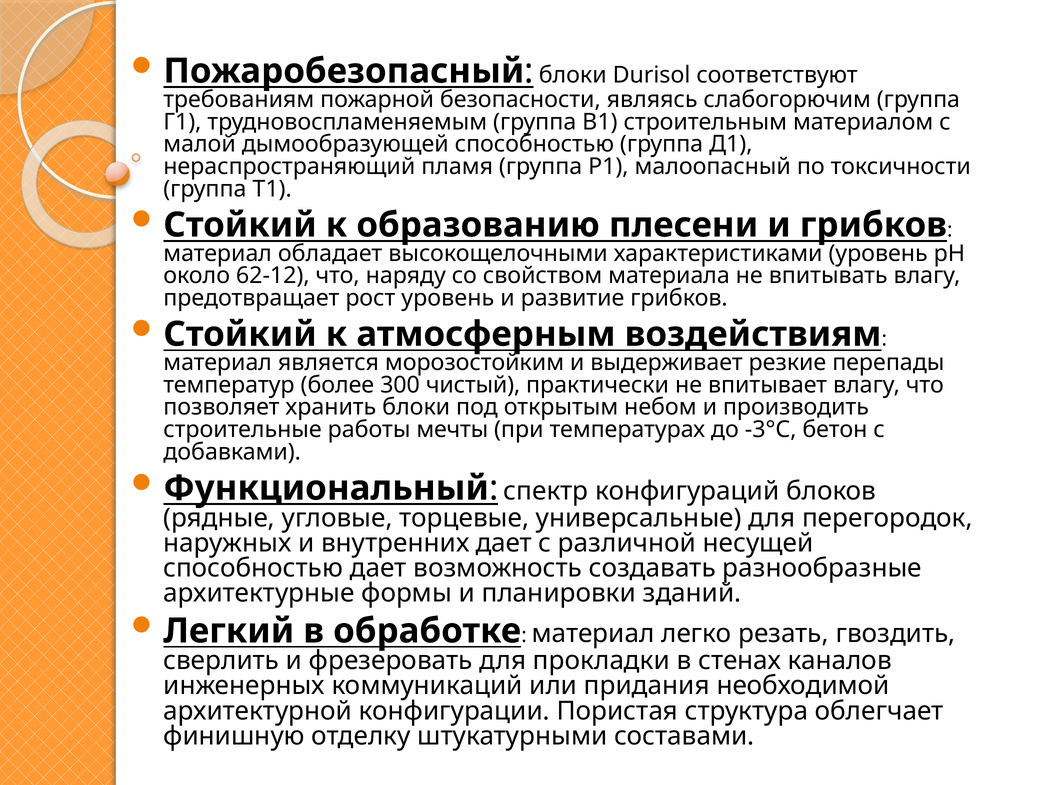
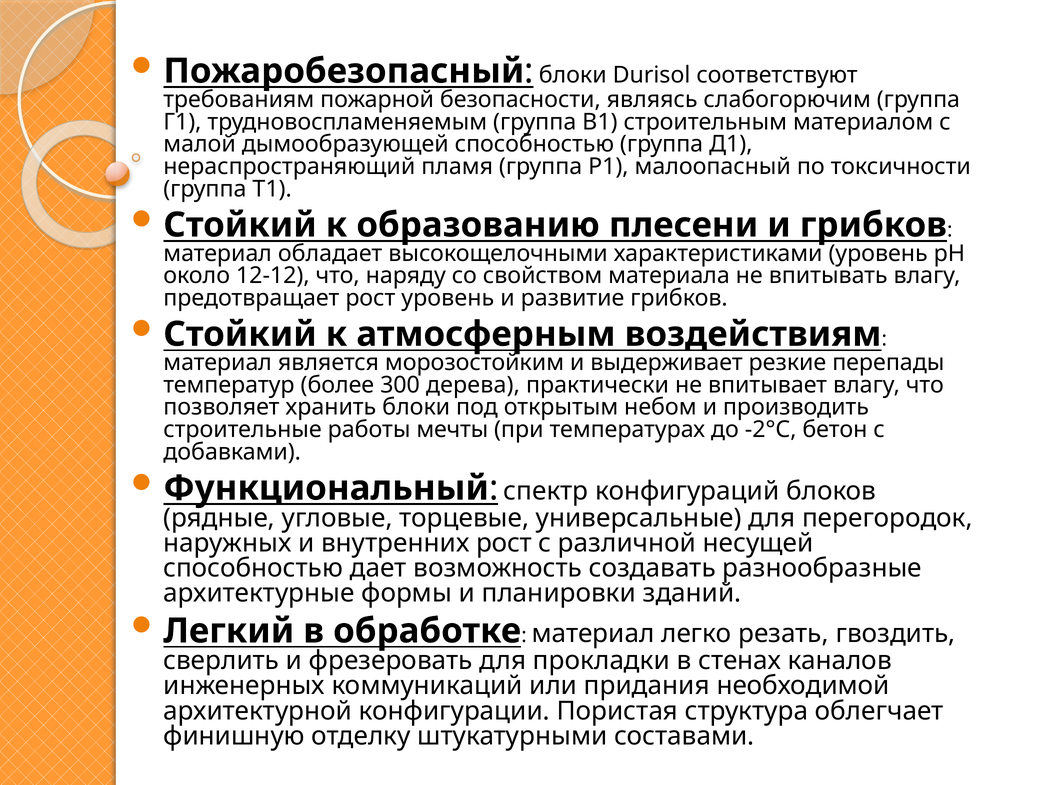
62-12: 62-12 -> 12-12 (273, 276)
чистый: чистый -> дерева (473, 385)
-3°С: -3°С -> -2°С (771, 429)
внутренних дает: дает -> рост (504, 543)
